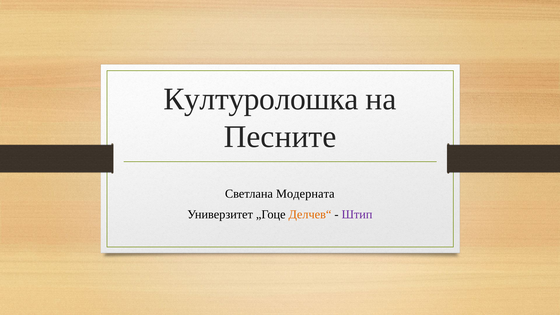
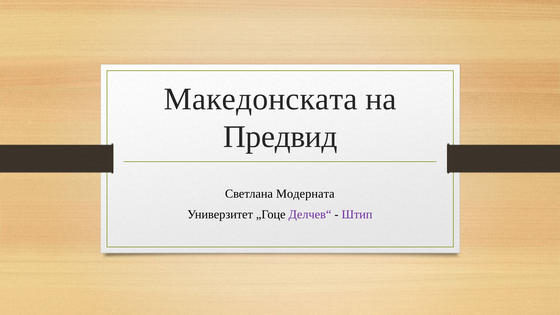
Културолошка: Културолошка -> Македонската (261, 99)
Песните: Песните -> Предвид (280, 137)
Делчев“ colour: orange -> purple (310, 215)
